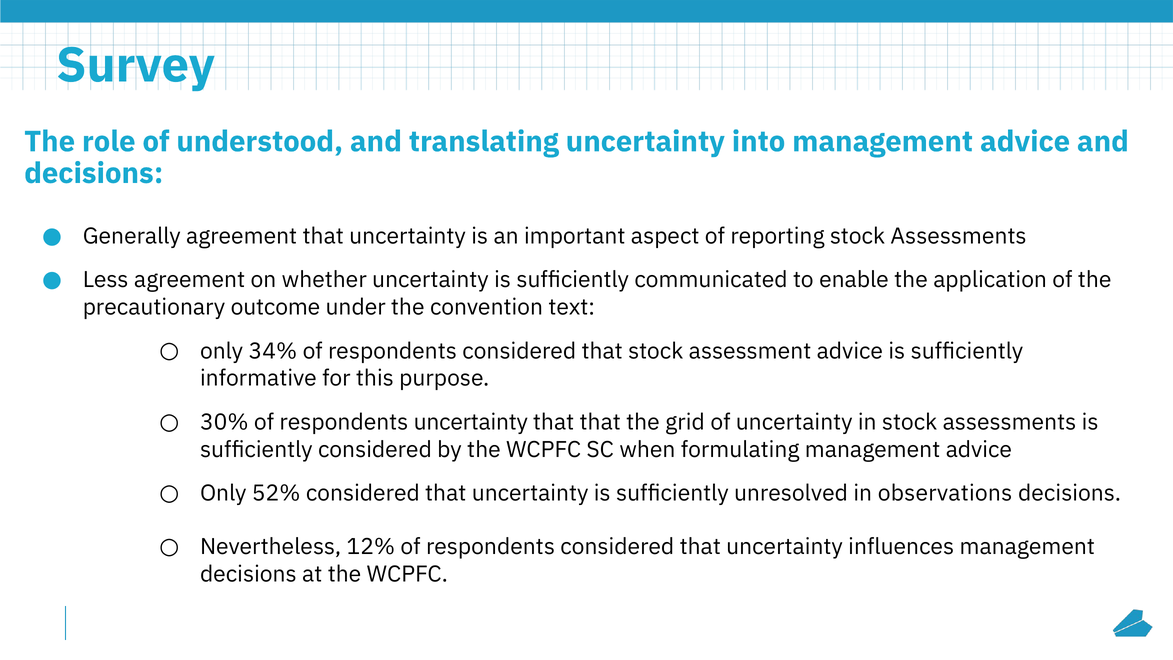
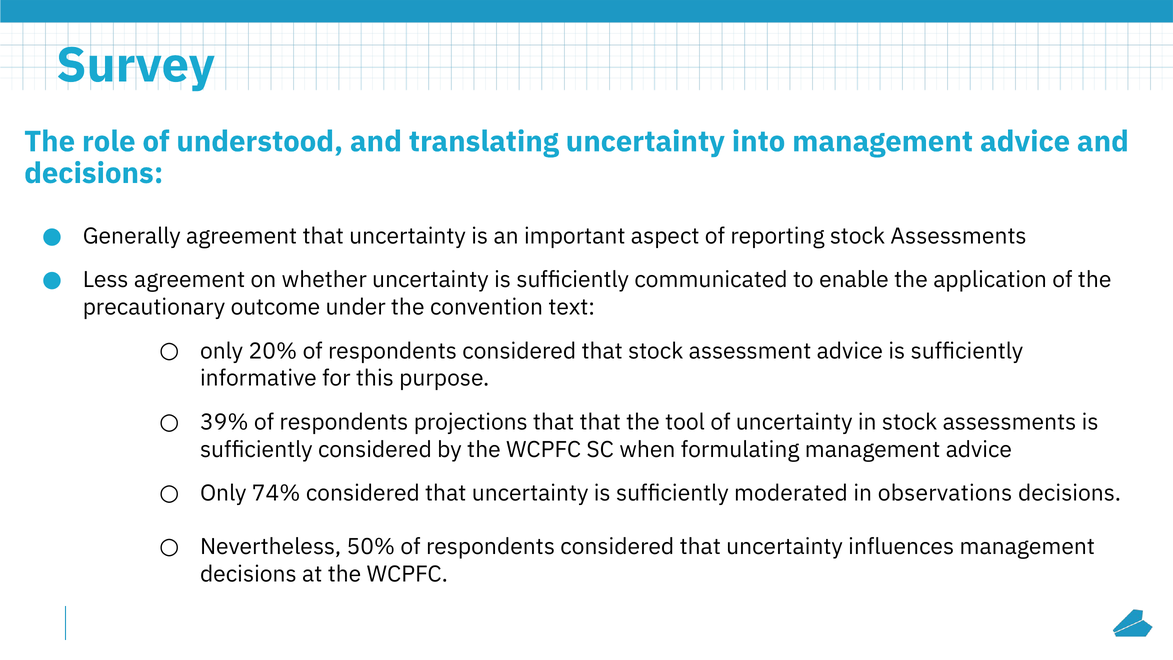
34%: 34% -> 20% (273, 351)
30%: 30% -> 39% (224, 422)
respondents uncertainty: uncertainty -> projections (471, 422)
grid: grid -> tool (685, 422)
52%: 52% -> 74% (276, 493)
unresolved: unresolved -> moderated (791, 493)
12%: 12% -> 50% (371, 547)
